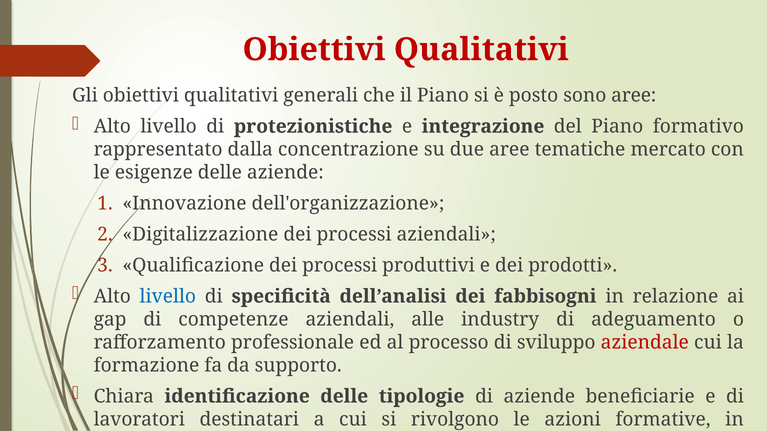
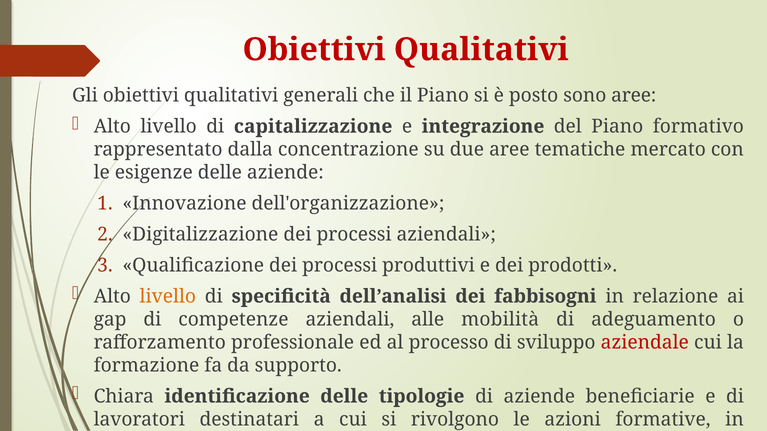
protezionistiche: protezionistiche -> capitalizzazione (313, 127)
livello colour: blue -> orange (168, 297)
industry: industry -> mobilità (500, 320)
